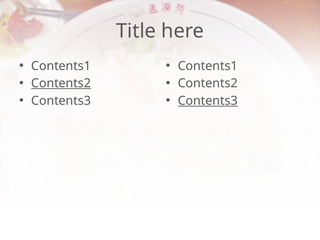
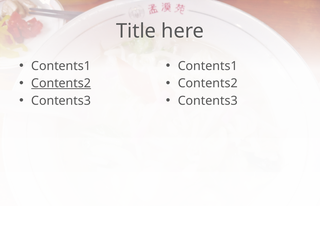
Contents3 underline: present -> none (208, 101)
